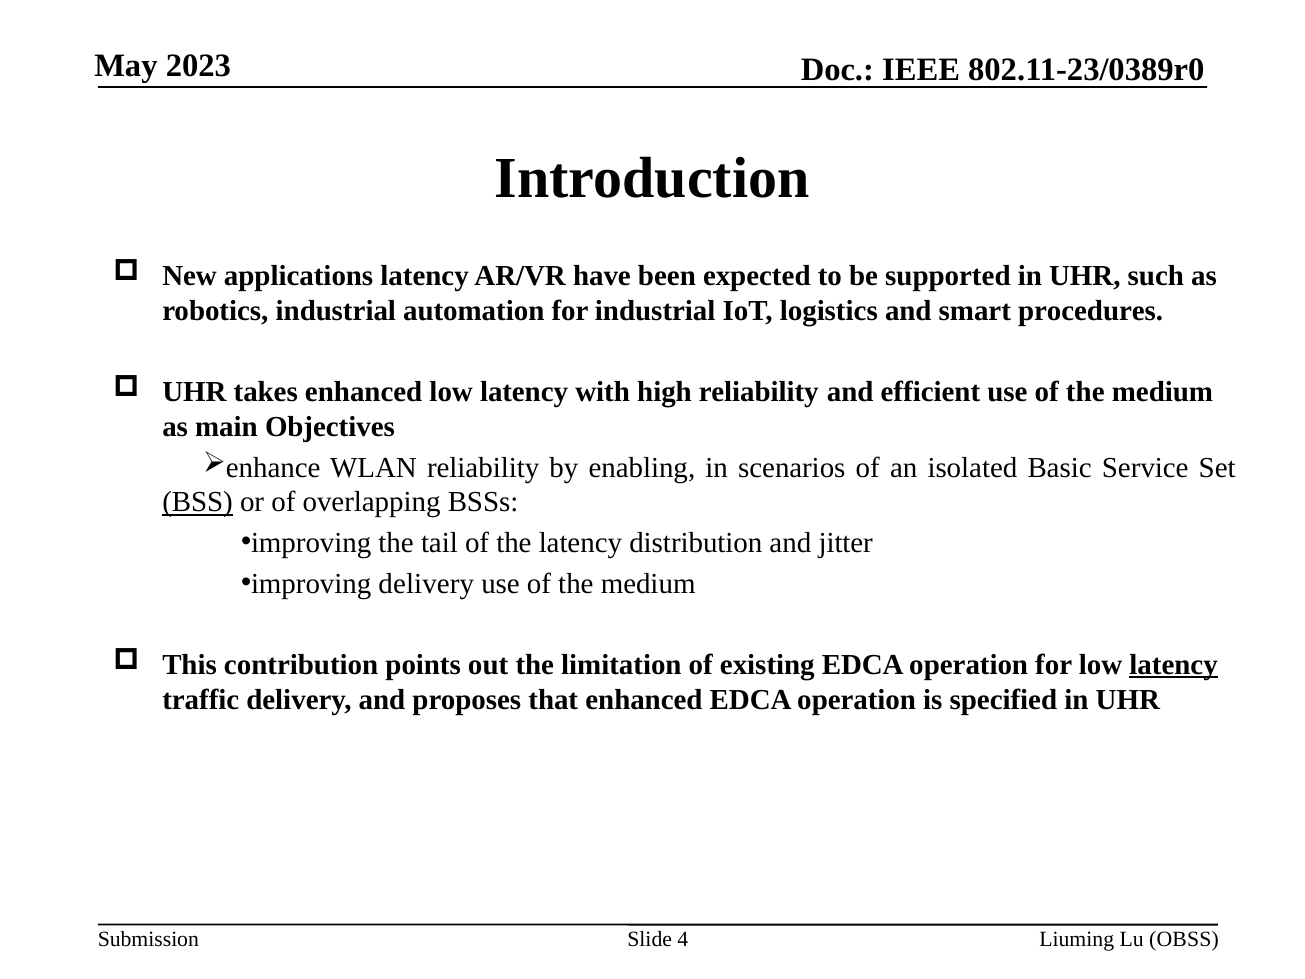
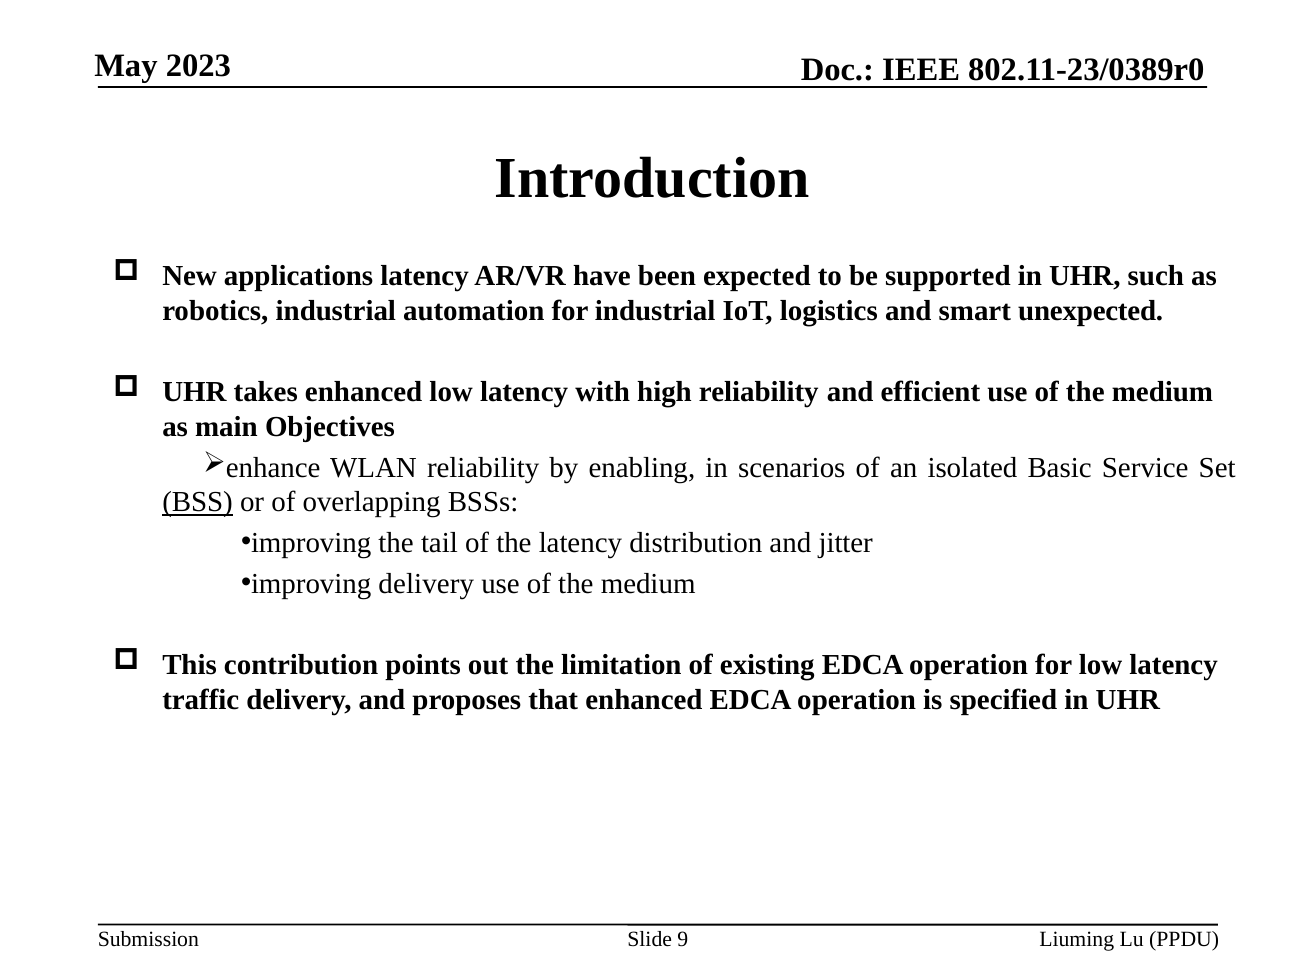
procedures: procedures -> unexpected (1091, 311)
latency underline: present -> none (1174, 665)
4: 4 -> 9 (683, 939)
OBSS: OBSS -> PPDU (1184, 939)
